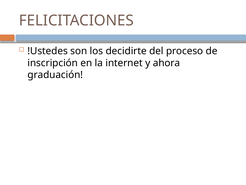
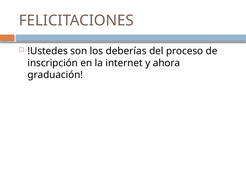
decidirte: decidirte -> deberías (126, 51)
